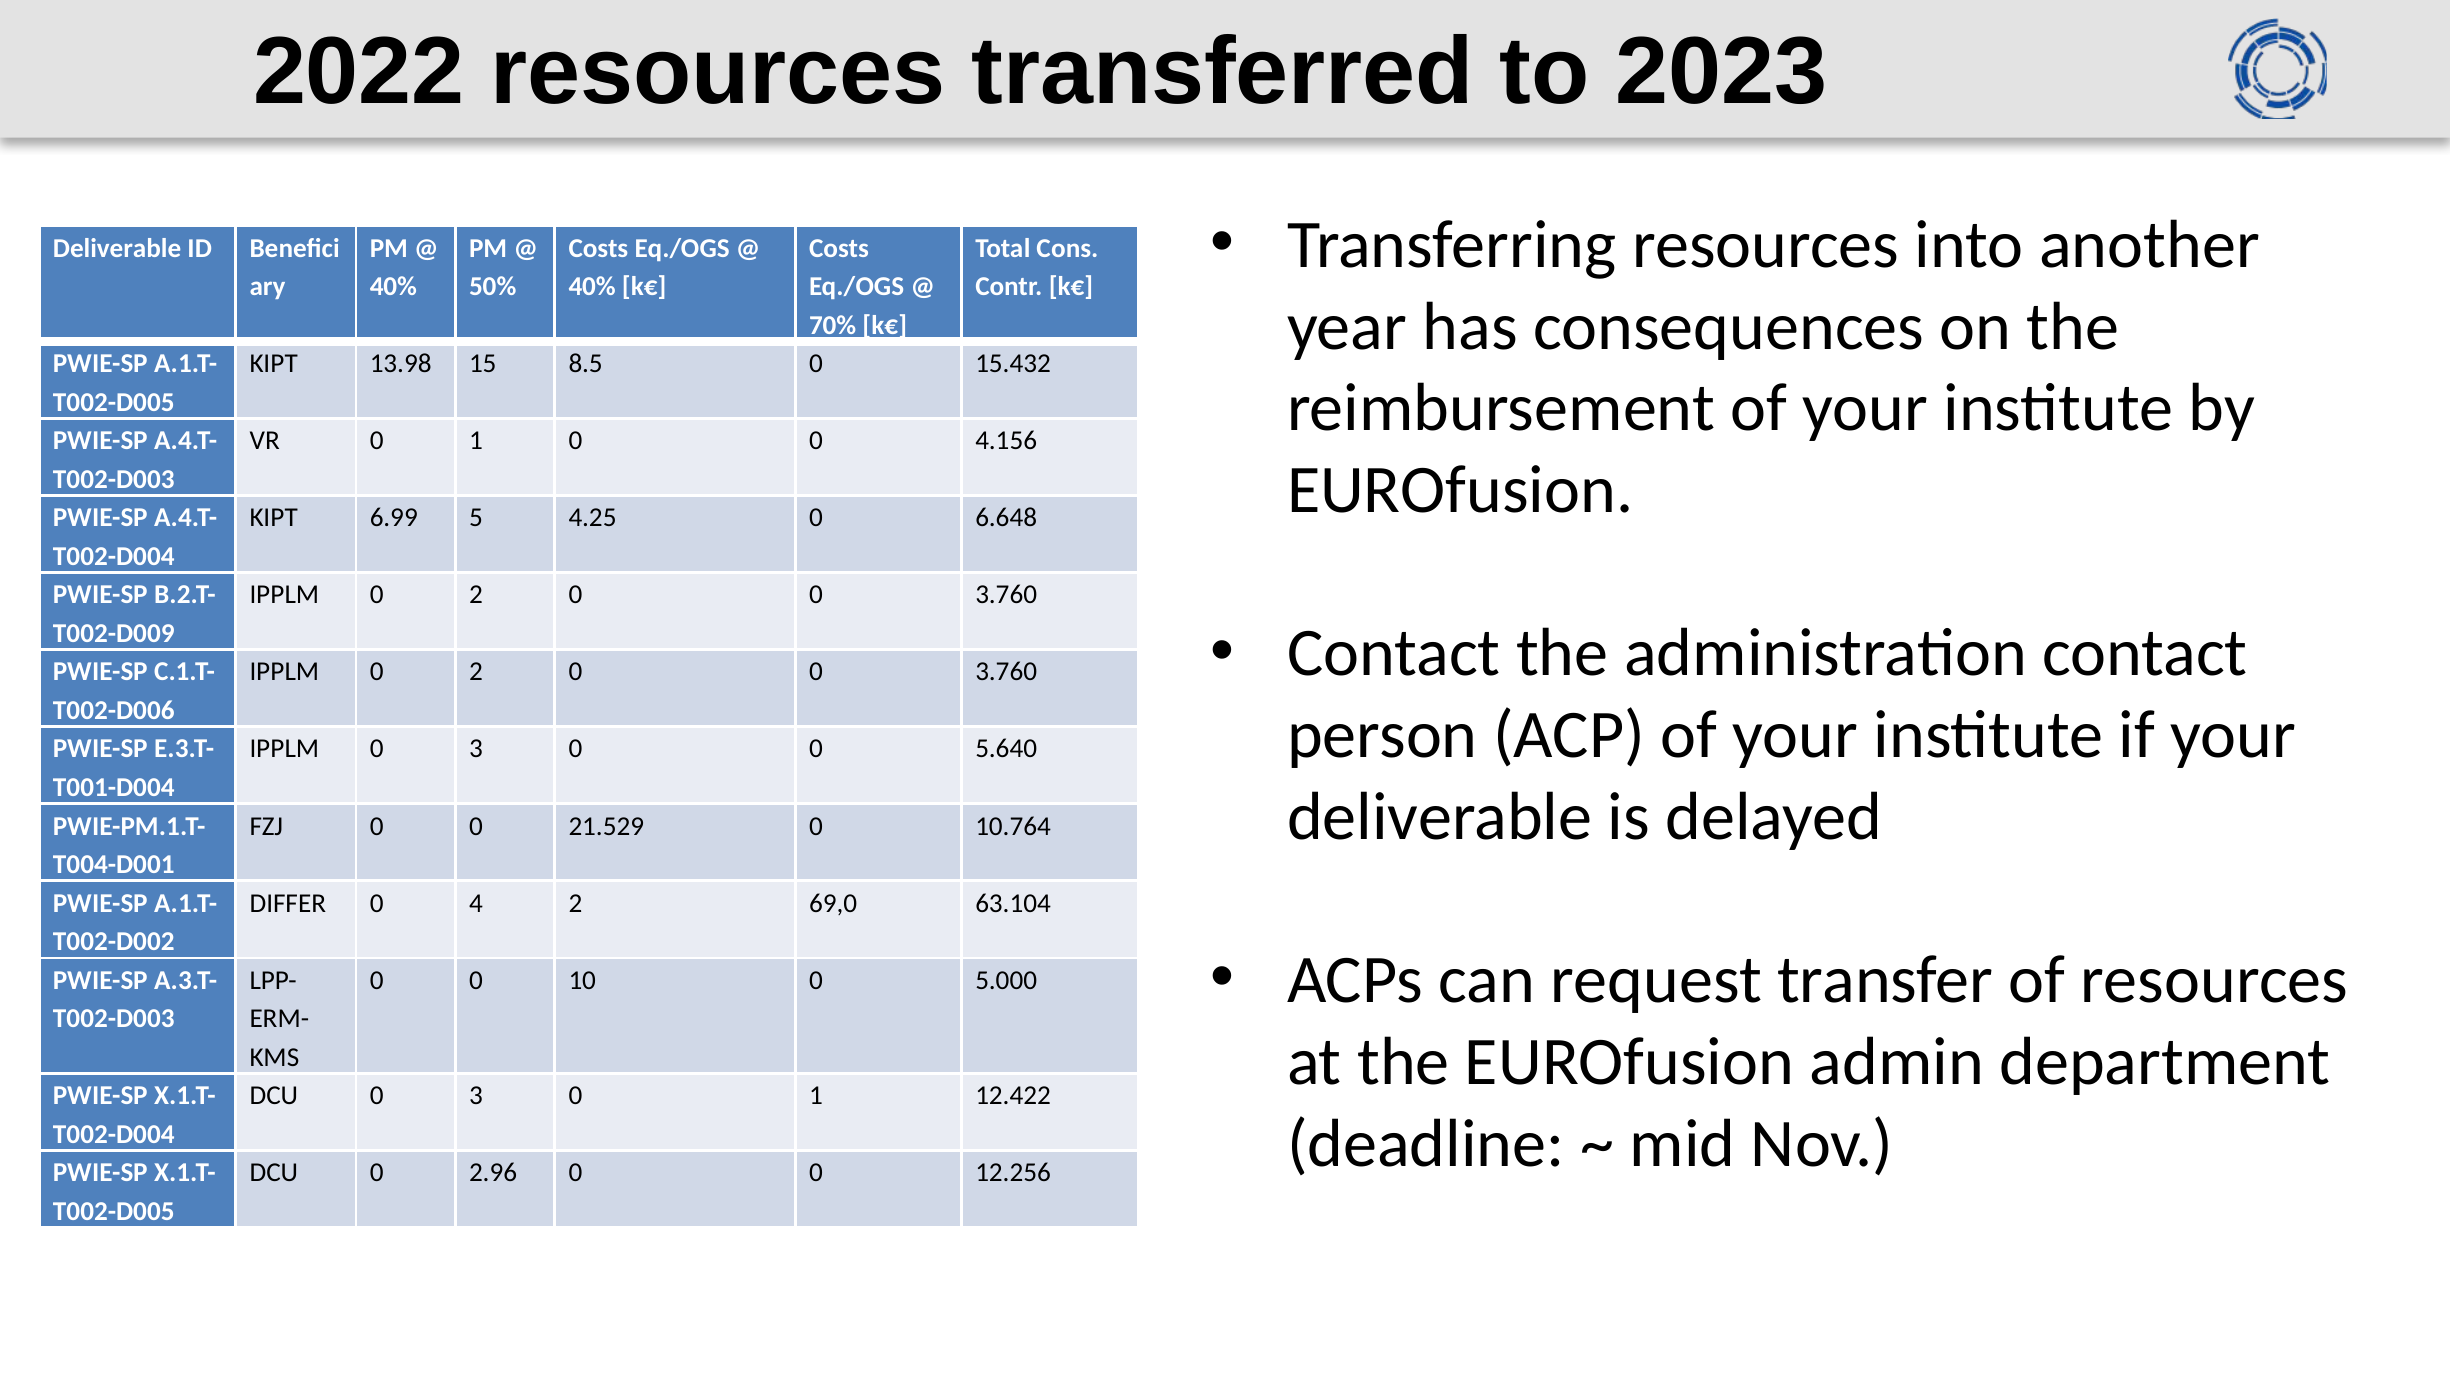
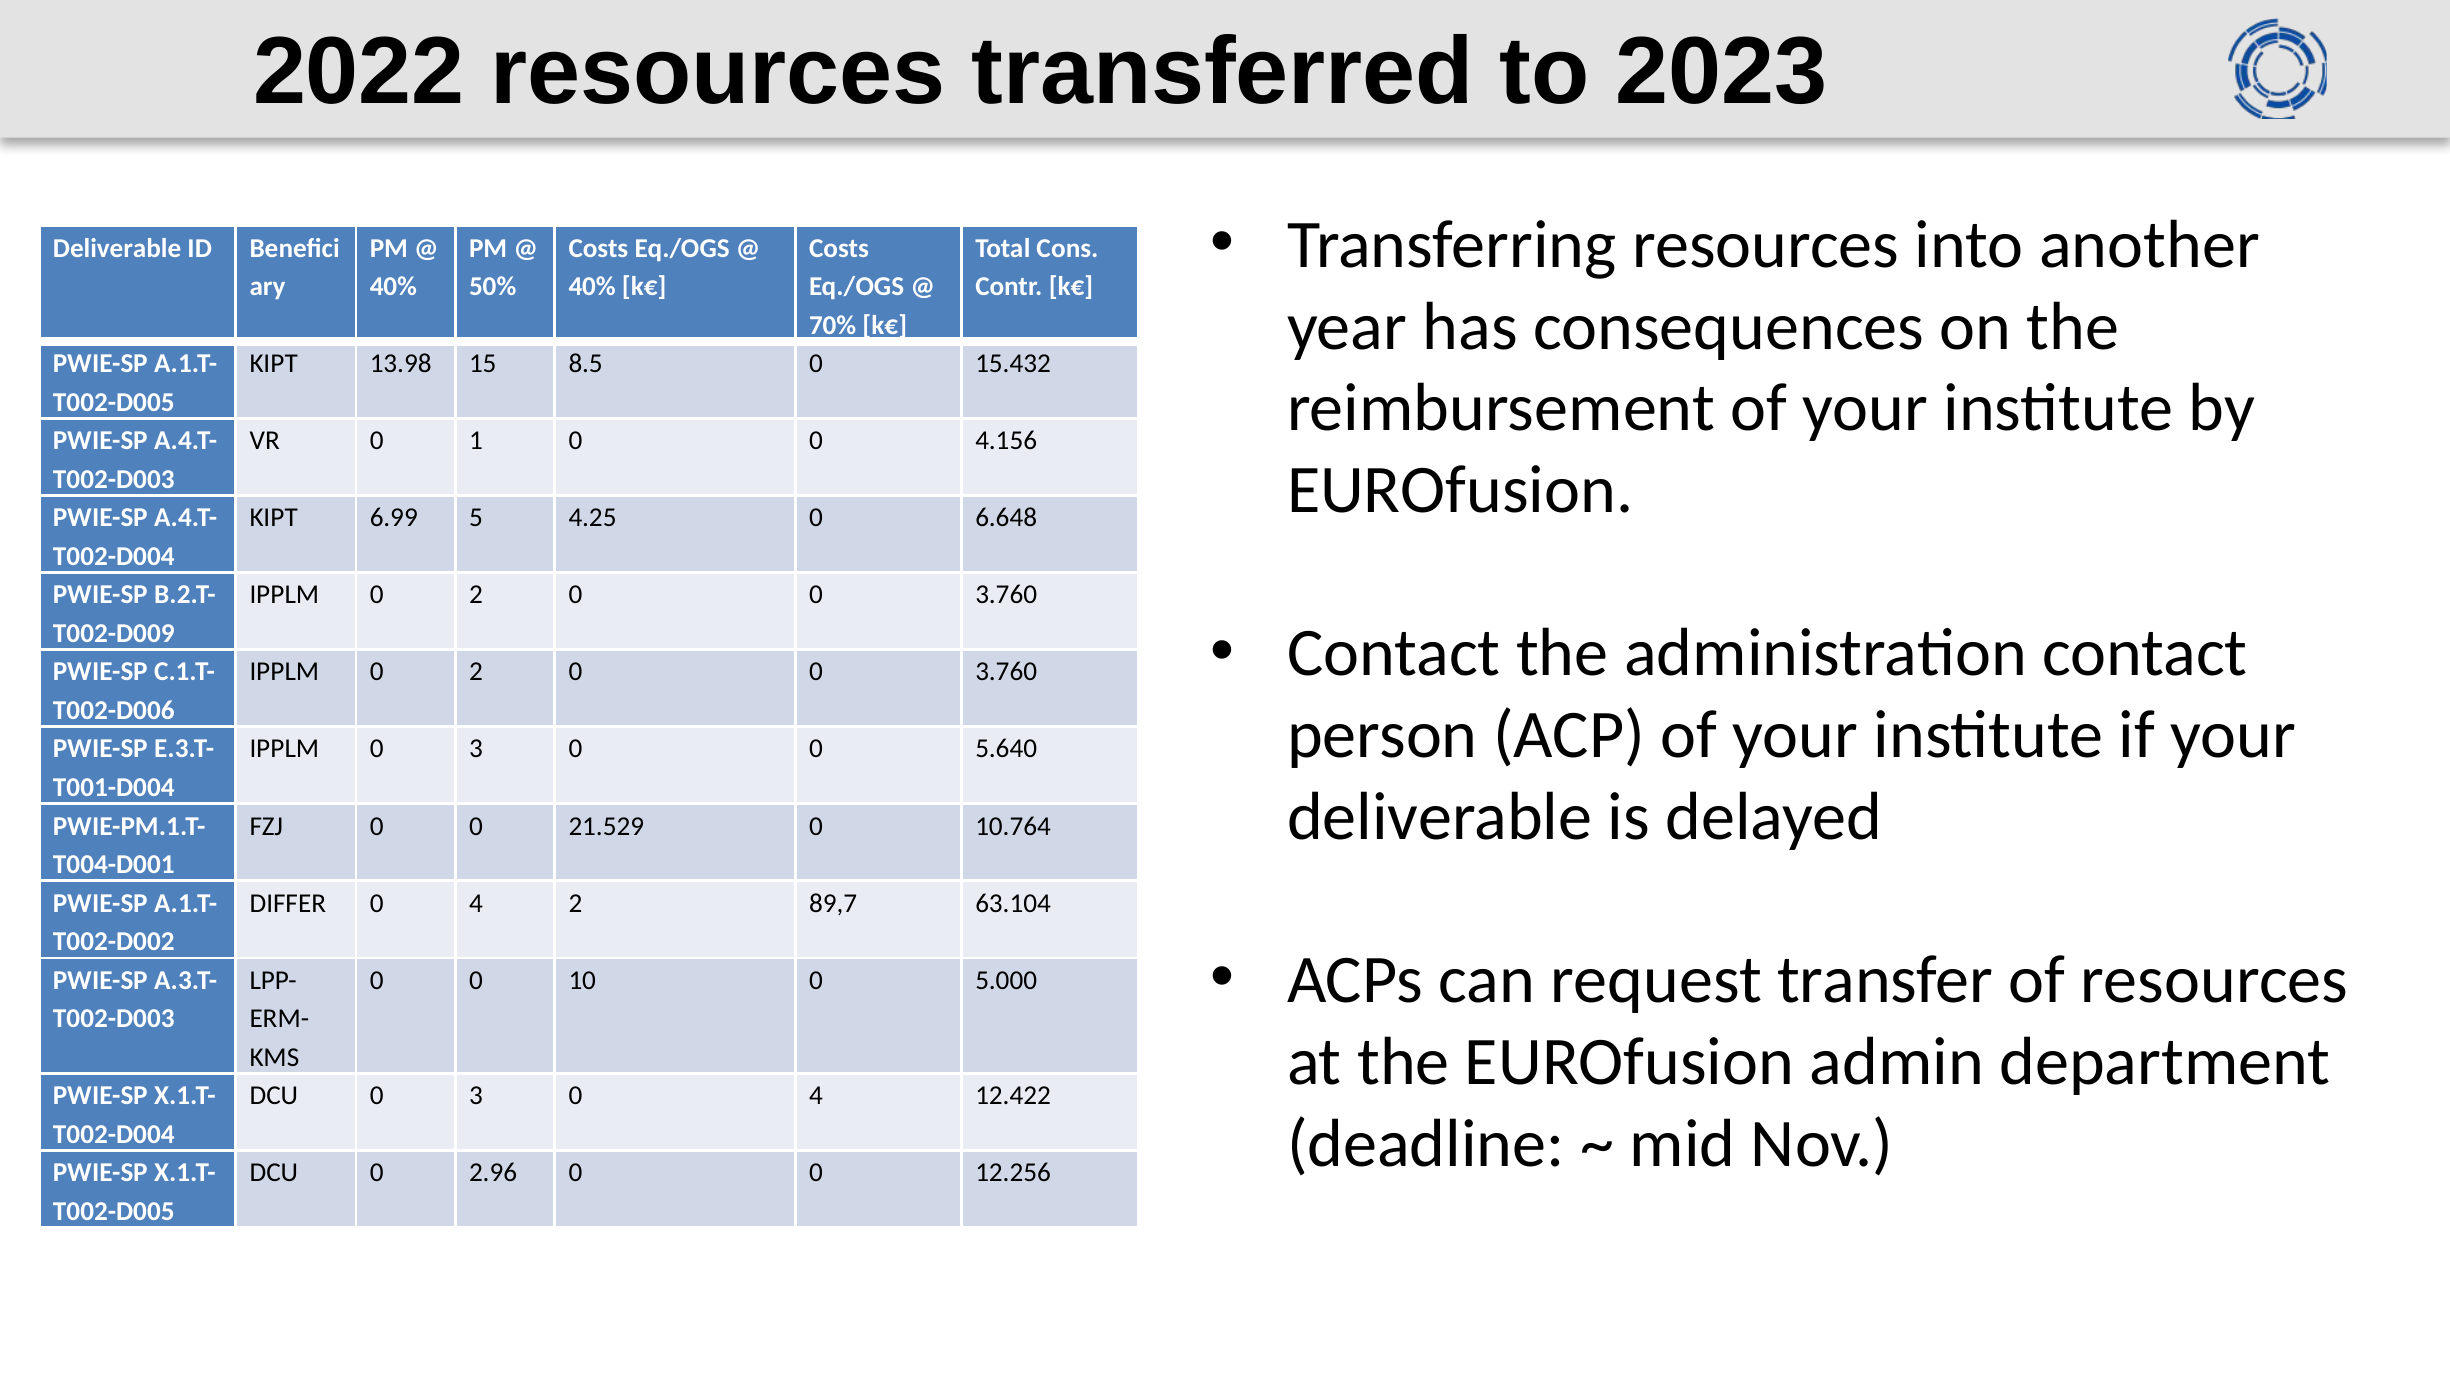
69,0: 69,0 -> 89,7 (833, 903)
3 0 1: 1 -> 4 (816, 1096)
